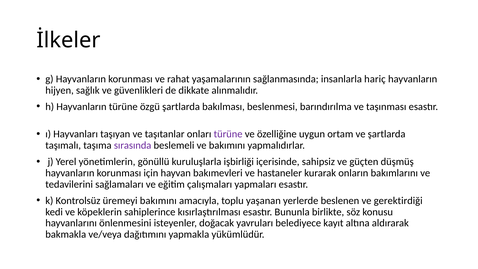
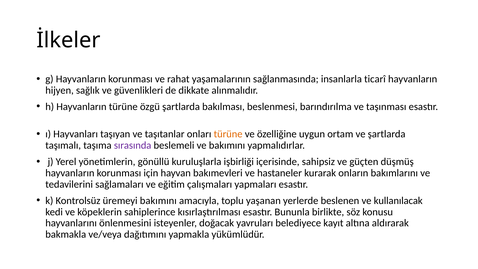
hariç: hariç -> ticarî (375, 79)
türüne colour: purple -> orange (228, 134)
gerektirdiği: gerektirdiği -> kullanılacak (398, 200)
